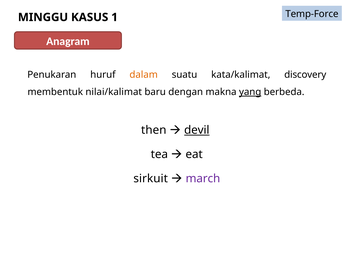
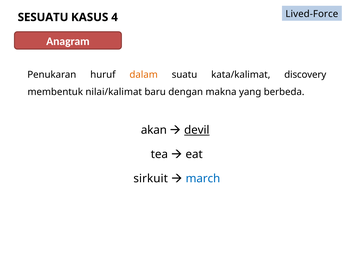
Temp-Force: Temp-Force -> Lived-Force (312, 14)
MINGGU: MINGGU -> SESUATU (43, 17)
1: 1 -> 4 (115, 17)
yang underline: present -> none (250, 92)
then: then -> akan (154, 130)
march colour: purple -> blue (203, 179)
